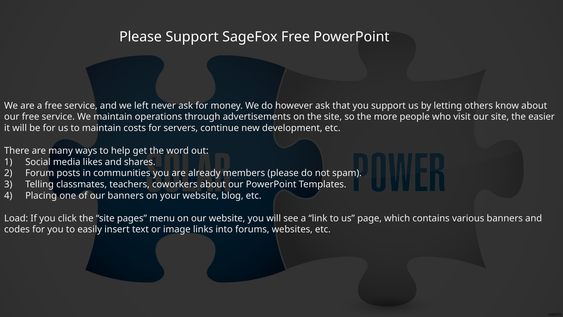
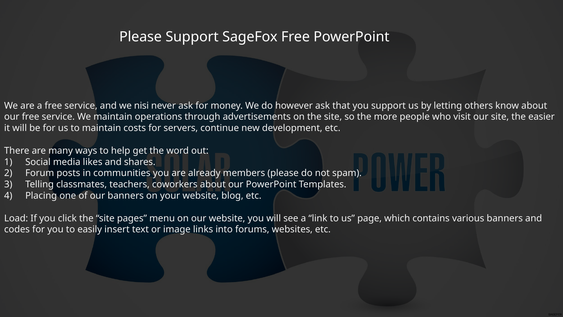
left: left -> nisi (141, 106)
